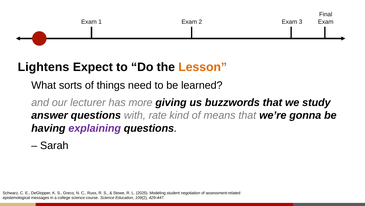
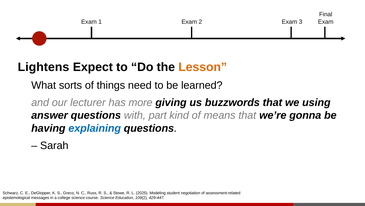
study: study -> using (316, 102)
rate: rate -> part (158, 115)
explaining colour: purple -> blue (95, 128)
